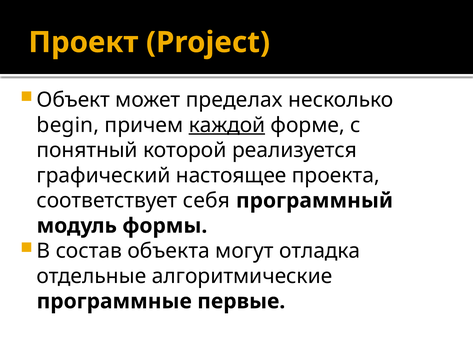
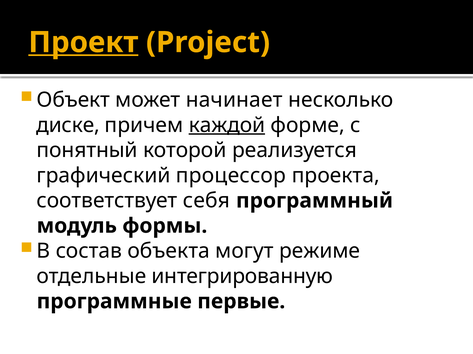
Проект underline: none -> present (83, 42)
пределах: пределах -> начинает (234, 100)
begin: begin -> диске (68, 125)
настоящее: настоящее -> процессор (231, 176)
отладка: отладка -> режиме (320, 252)
алгоритмические: алгоритмические -> интегрированную (242, 277)
